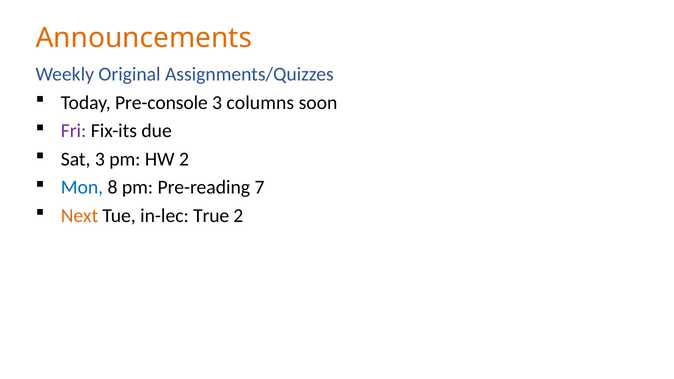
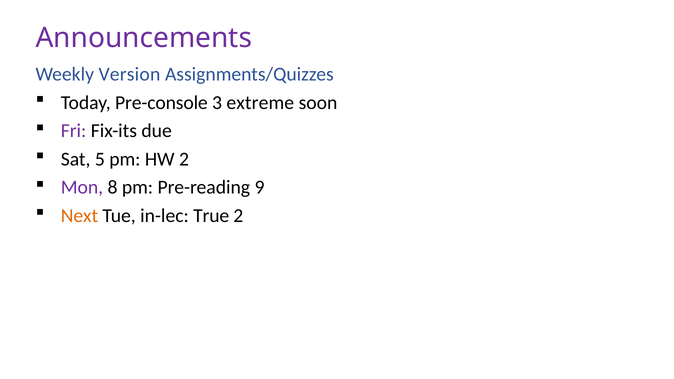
Announcements colour: orange -> purple (144, 38)
Original: Original -> Version (129, 75)
columns: columns -> extreme (260, 103)
Sat 3: 3 -> 5 (100, 159)
Mon colour: blue -> purple (82, 188)
7: 7 -> 9 (259, 188)
